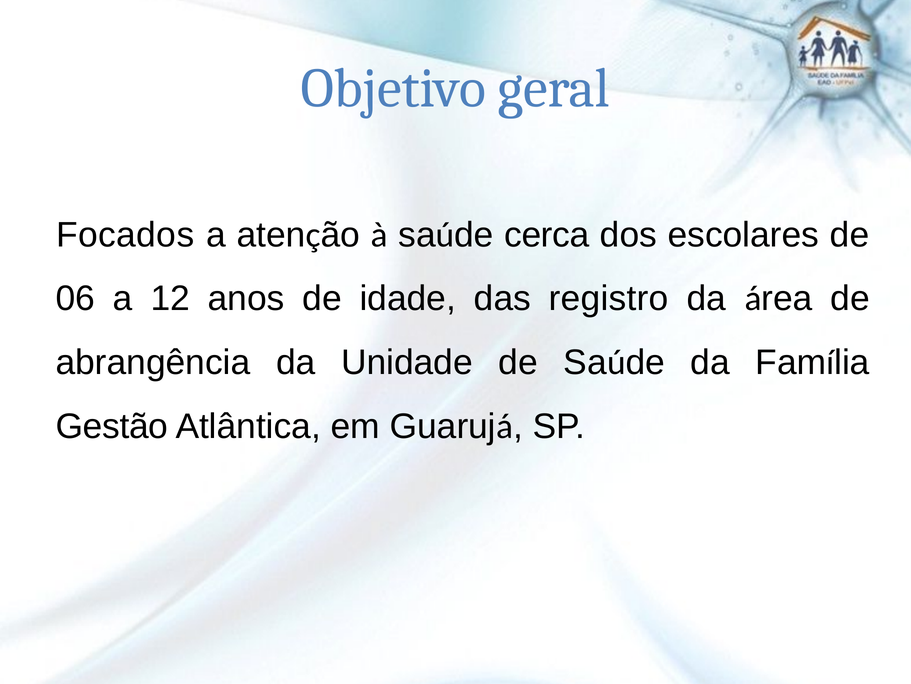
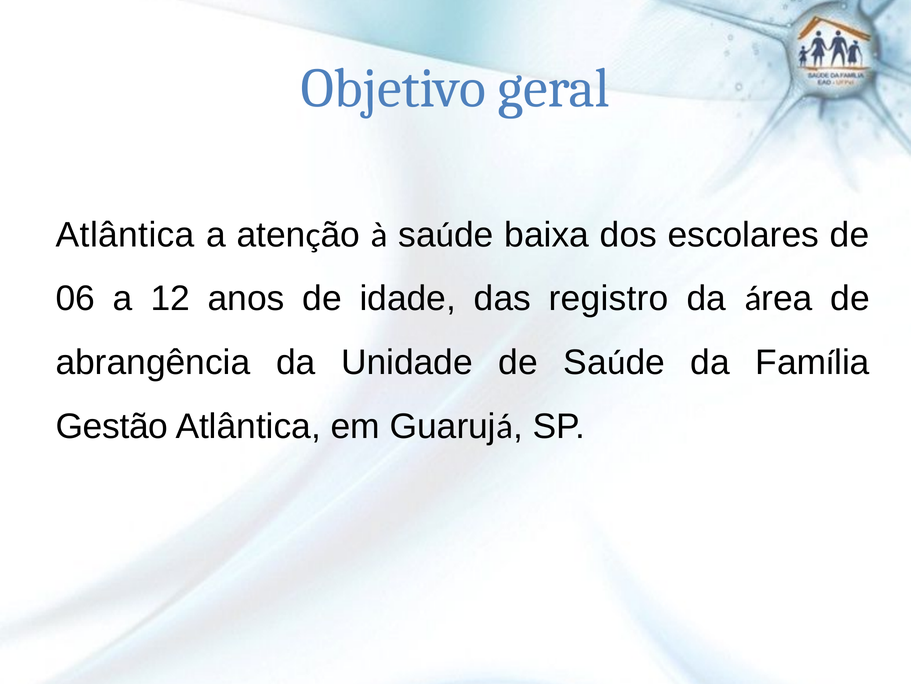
Focados: Focados -> Atlântica (125, 235)
cerca: cerca -> baixa (547, 235)
